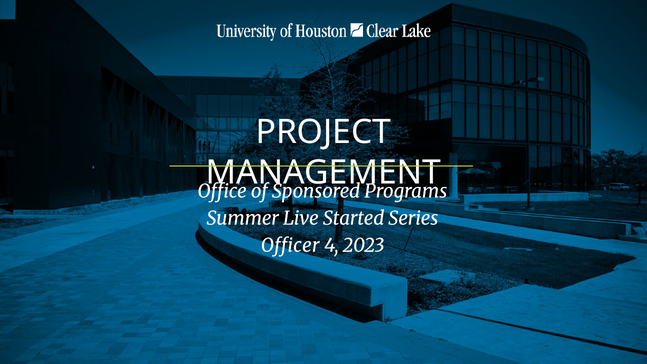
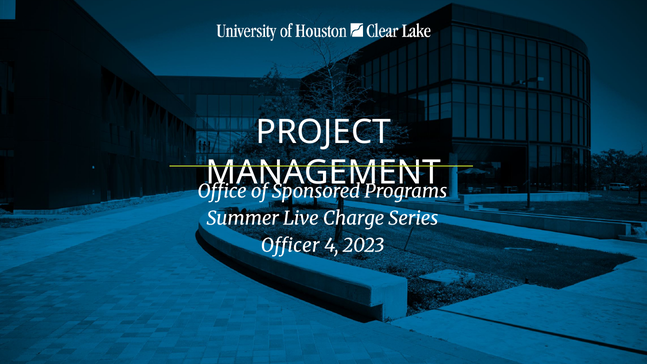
Started: Started -> Charge (354, 218)
